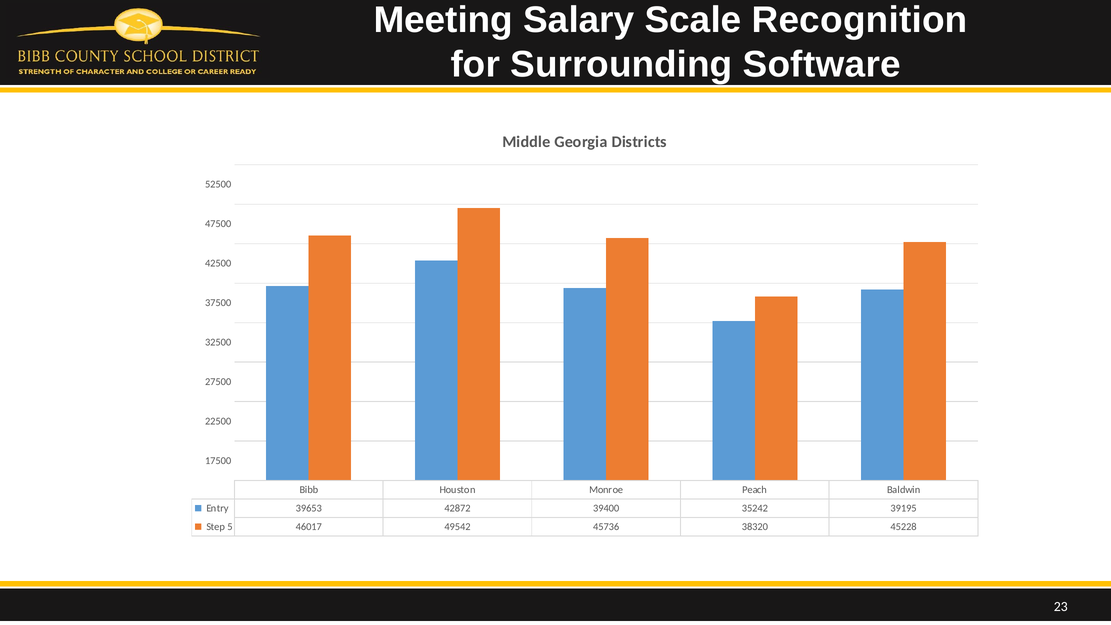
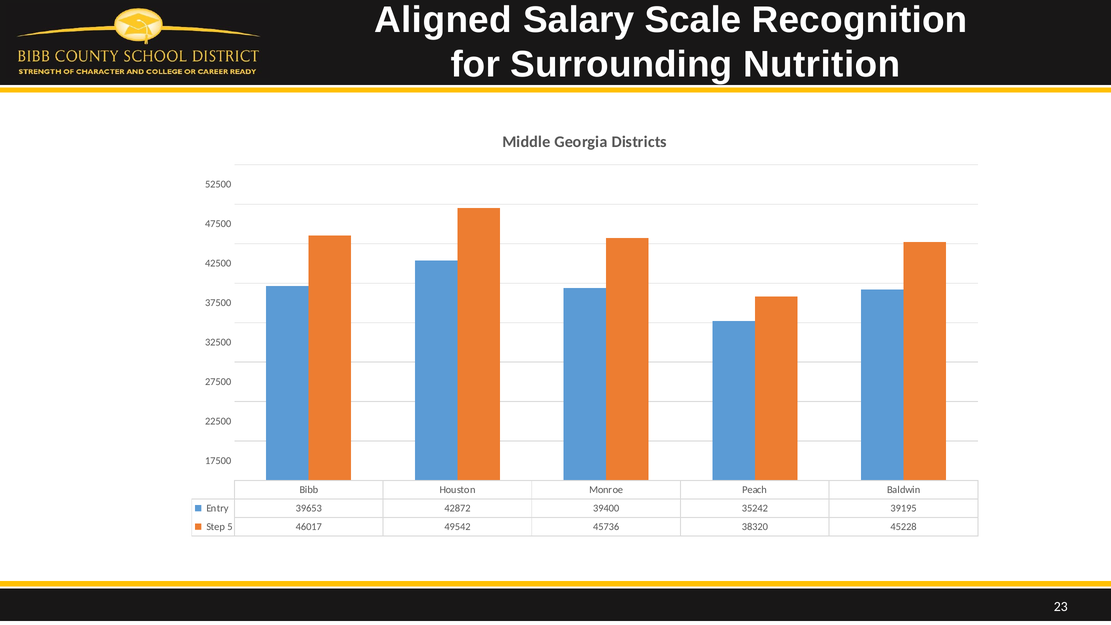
Meeting: Meeting -> Aligned (443, 20)
Software: Software -> Nutrition (822, 65)
